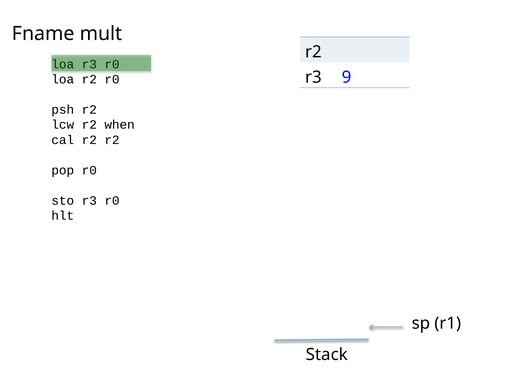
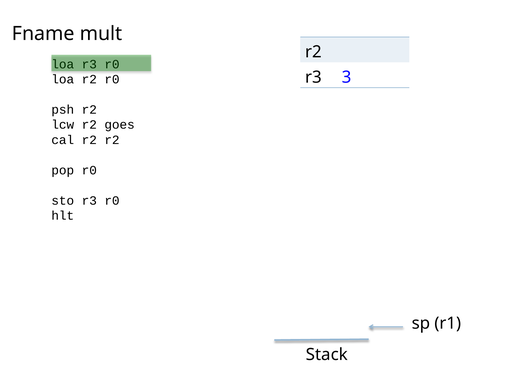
9: 9 -> 3 (347, 77)
when: when -> goes (120, 125)
